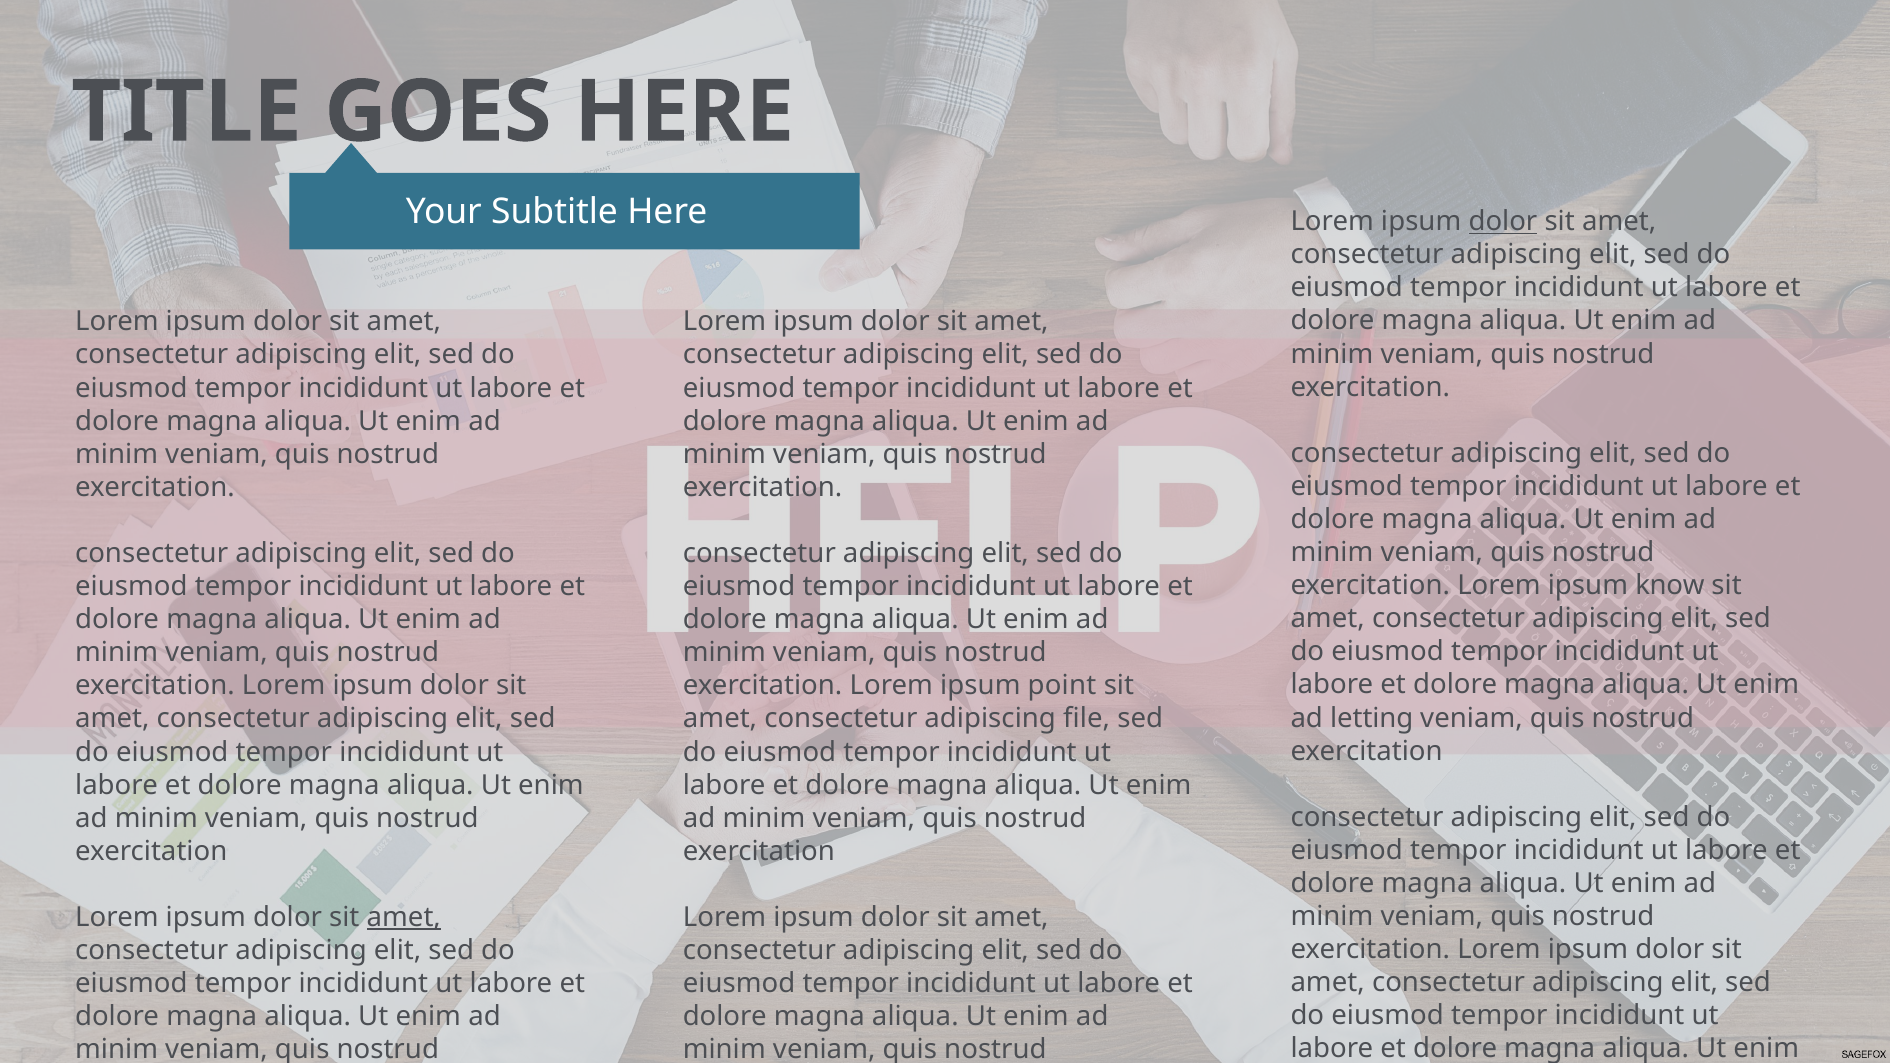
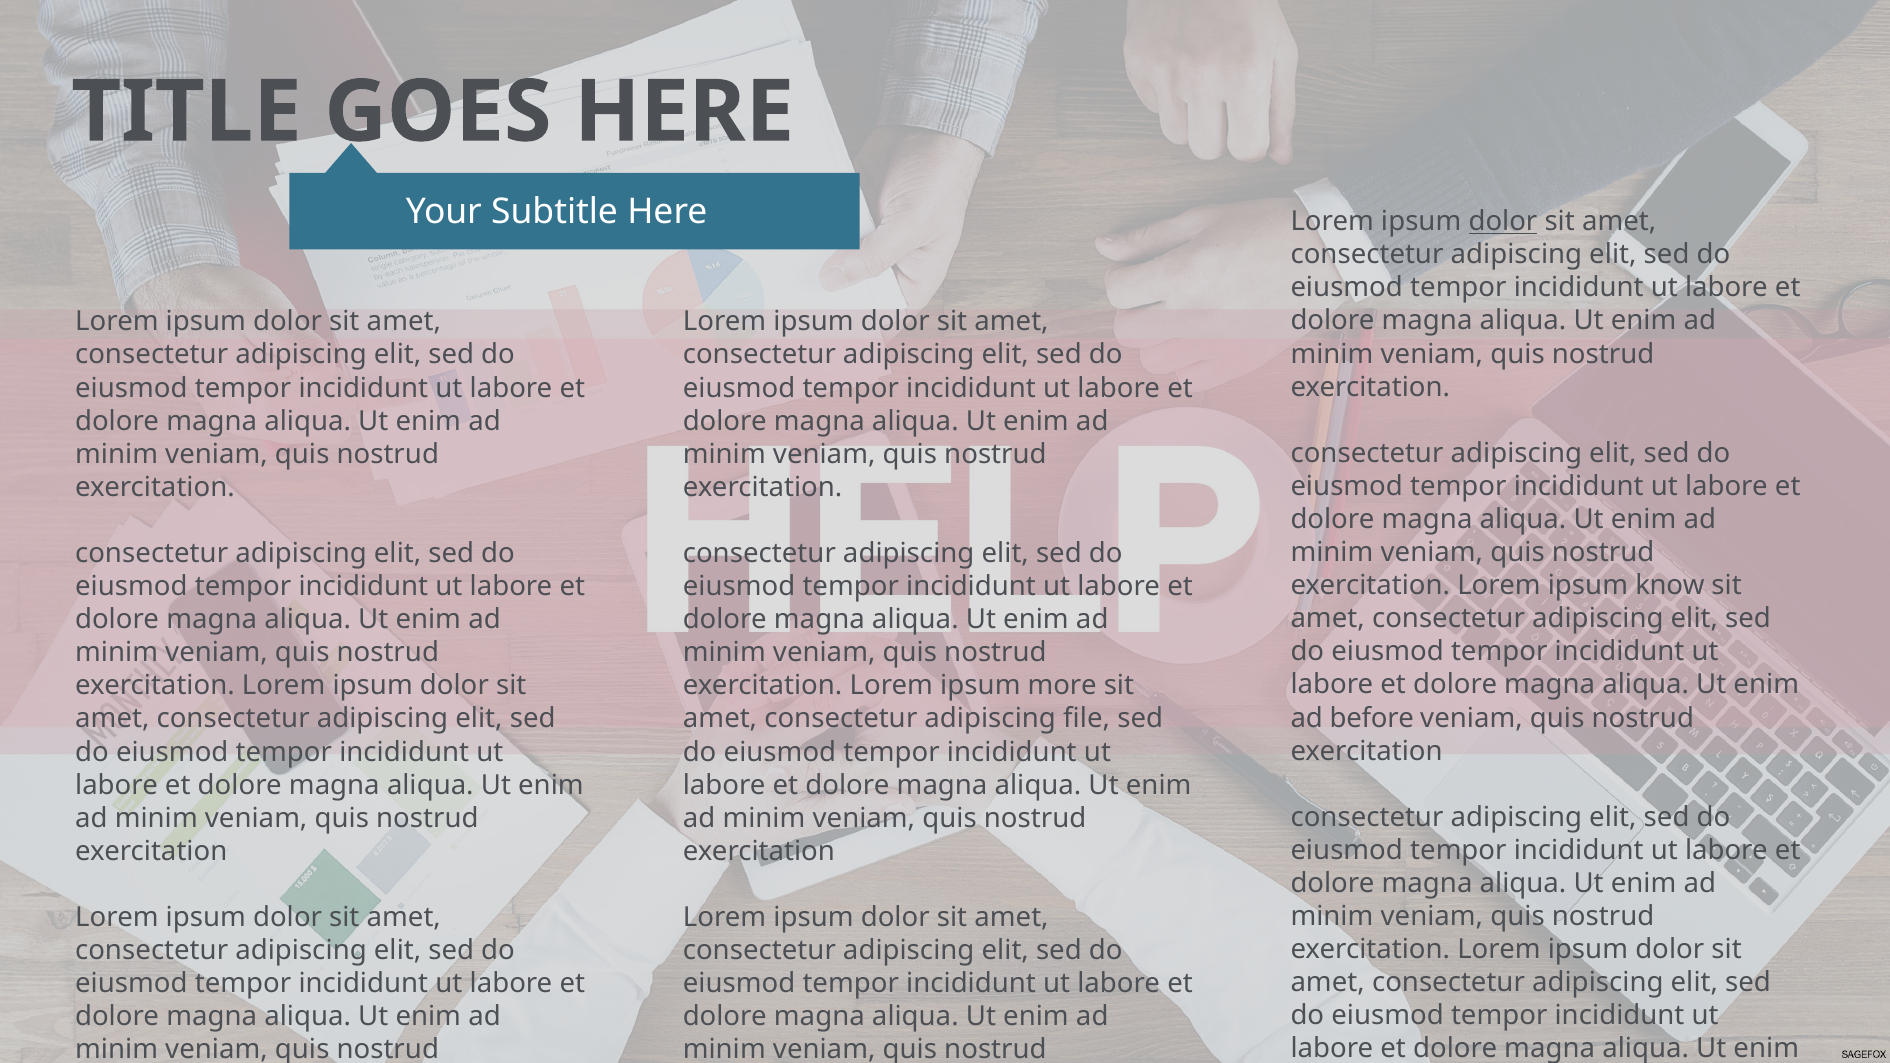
point: point -> more (1062, 686)
letting: letting -> before (1372, 718)
amet underline: present -> none (404, 918)
